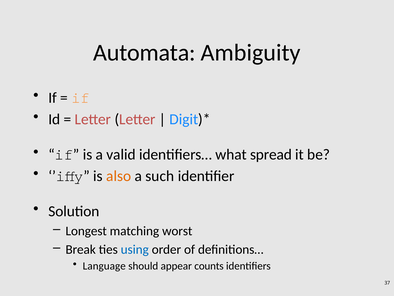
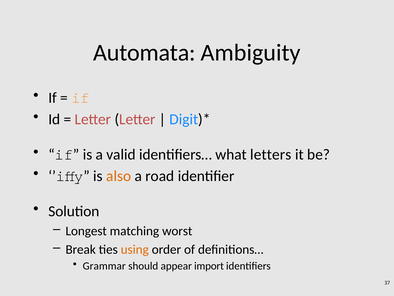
spread: spread -> letters (271, 154)
such: such -> road (160, 176)
using colour: blue -> orange (135, 249)
Language: Language -> Grammar (104, 265)
counts: counts -> import (209, 265)
